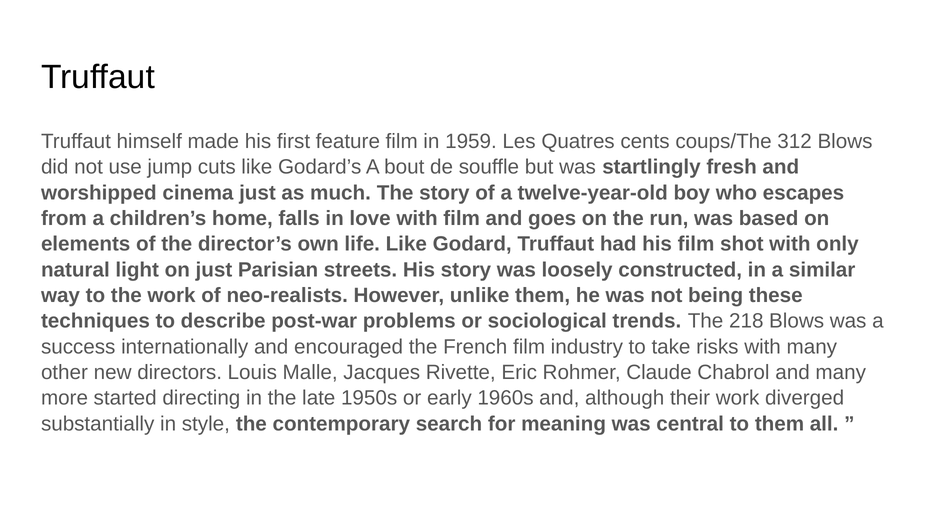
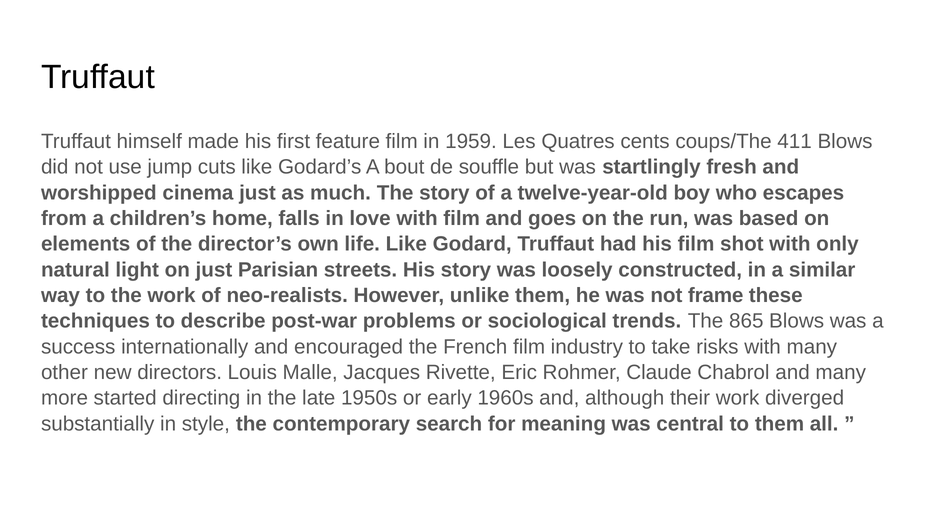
312: 312 -> 411 (795, 141)
being: being -> frame (716, 295)
218: 218 -> 865 (746, 321)
